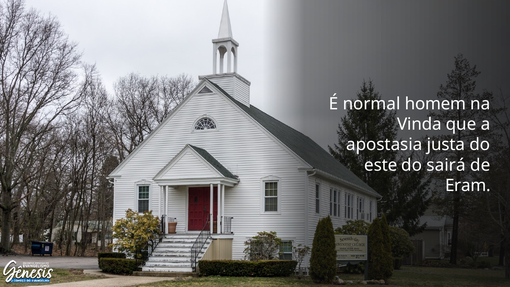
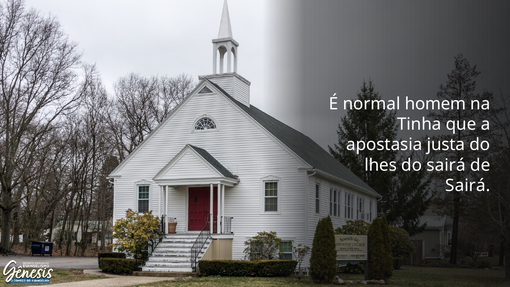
Vinda: Vinda -> Tinha (419, 124)
este: este -> lhes (381, 165)
Eram: Eram -> Sairá (468, 185)
